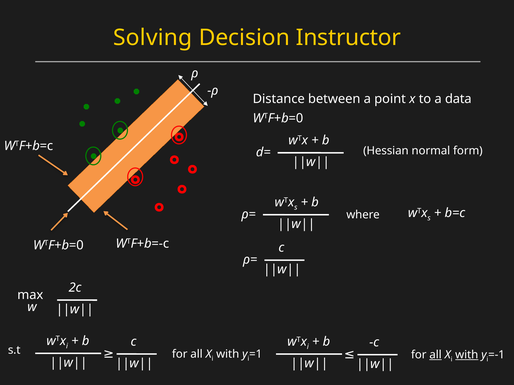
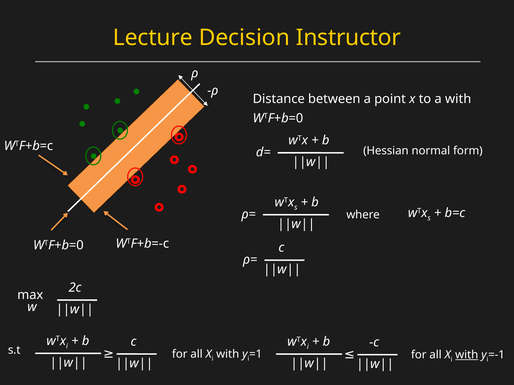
Solving: Solving -> Lecture (153, 38)
a data: data -> with (458, 99)
all underline: present -> none (436, 355)
